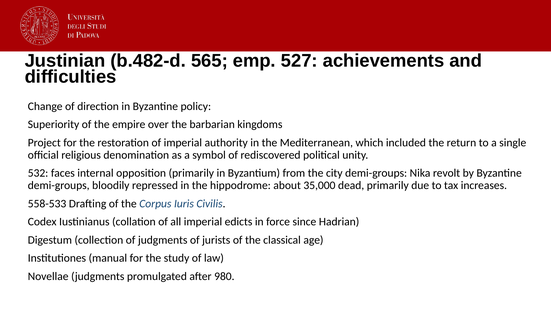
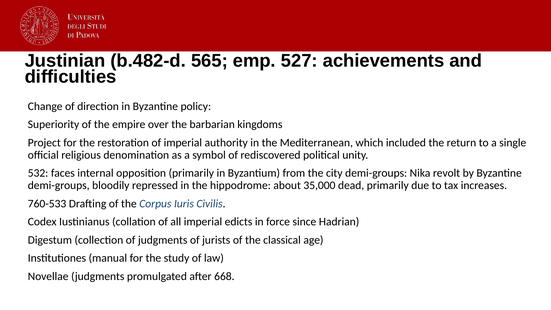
558-533: 558-533 -> 760-533 (47, 204)
980: 980 -> 668 (224, 276)
